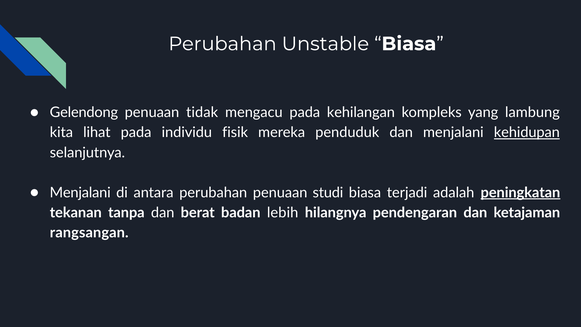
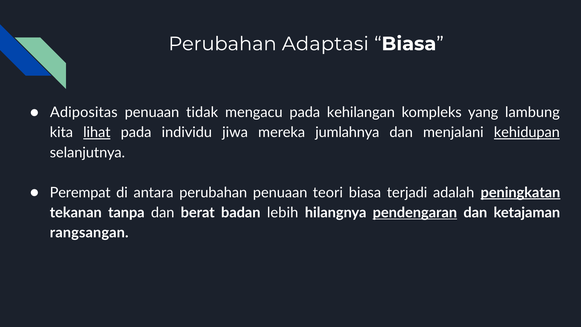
Unstable: Unstable -> Adaptasi (325, 44)
Gelendong: Gelendong -> Adipositas (84, 112)
lihat underline: none -> present (97, 132)
fisik: fisik -> jiwa (235, 132)
penduduk: penduduk -> jumlahnya (347, 132)
Menjalani: Menjalani -> Perempat (80, 193)
studi: studi -> teori (328, 193)
pendengaran underline: none -> present (415, 213)
